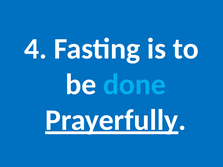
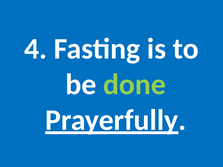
done colour: light blue -> light green (134, 85)
